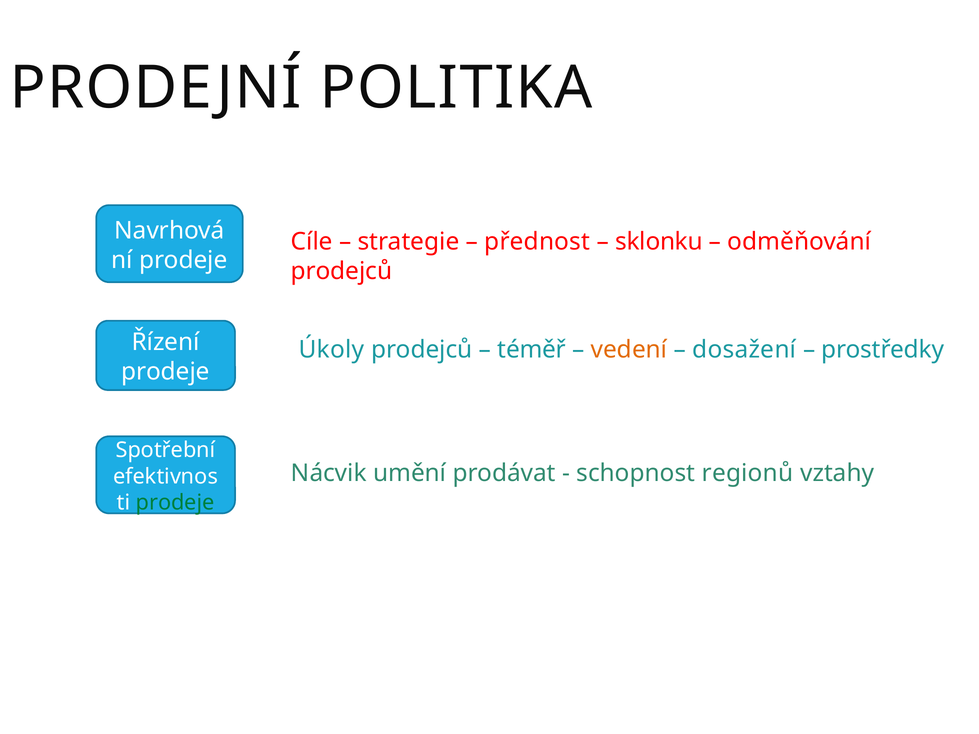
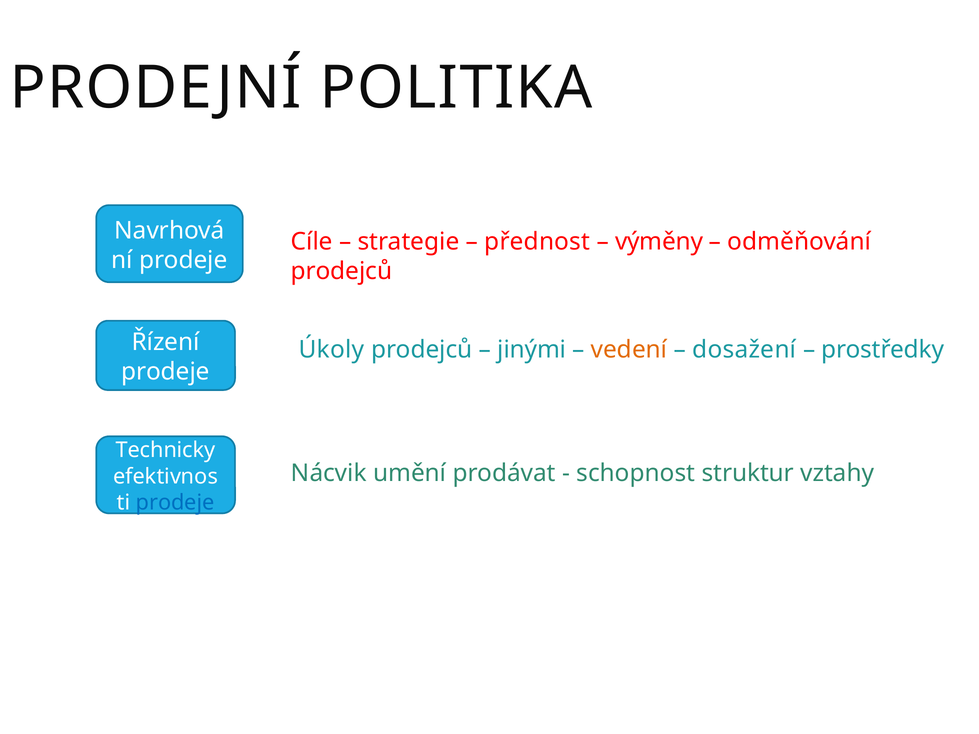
sklonku: sklonku -> výměny (659, 242)
téměř: téměř -> jinými (532, 350)
Spotřební: Spotřební -> Technicky (166, 450)
regionů: regionů -> struktur (748, 473)
prodeje colour: green -> blue (175, 503)
